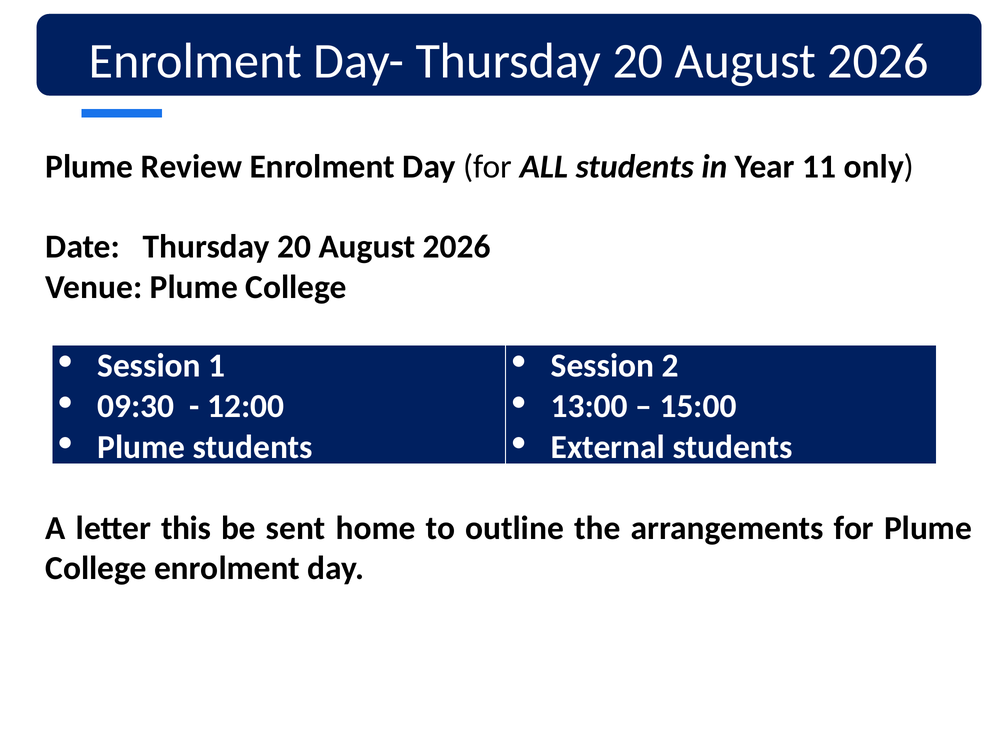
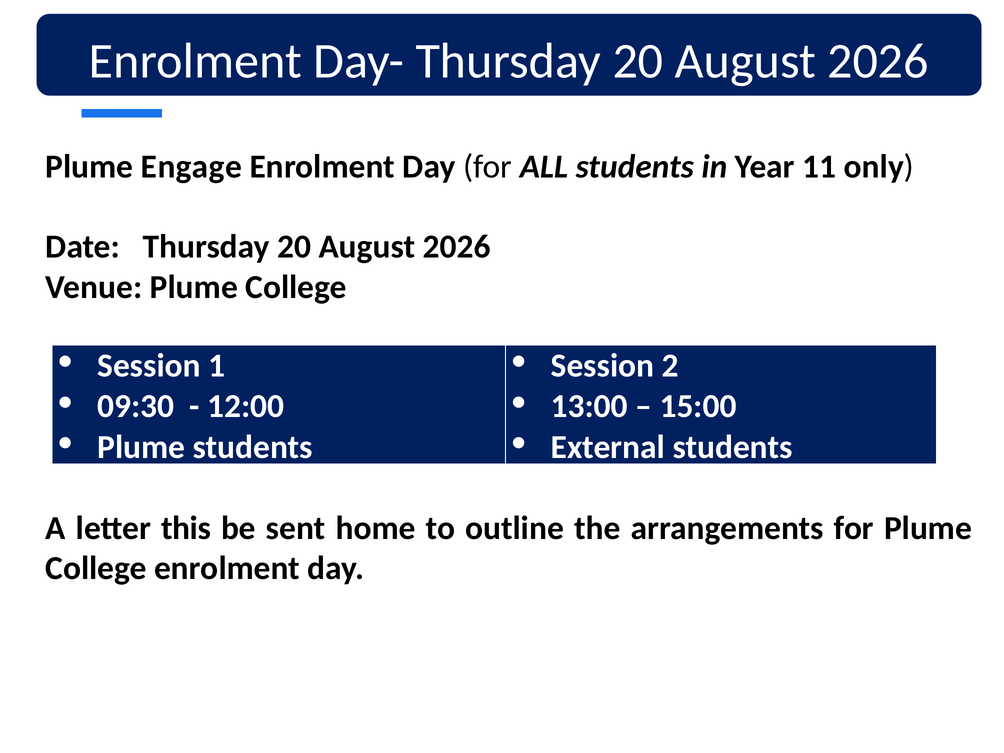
Review: Review -> Engage (191, 167)
